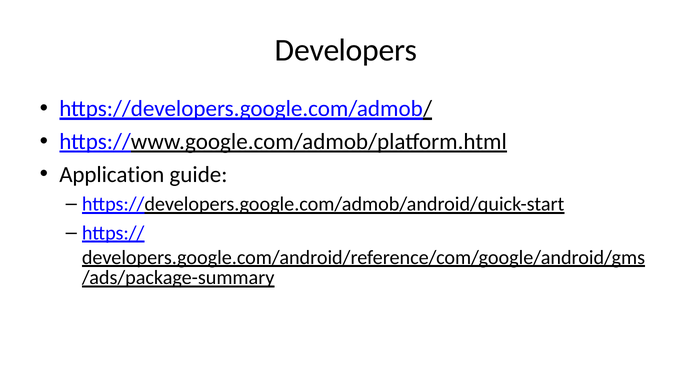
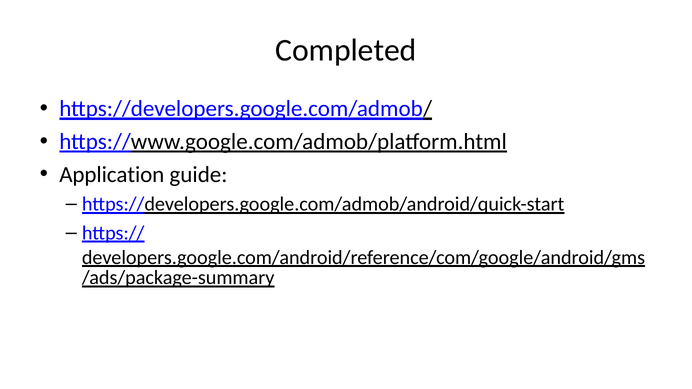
Developers: Developers -> Completed (346, 50)
